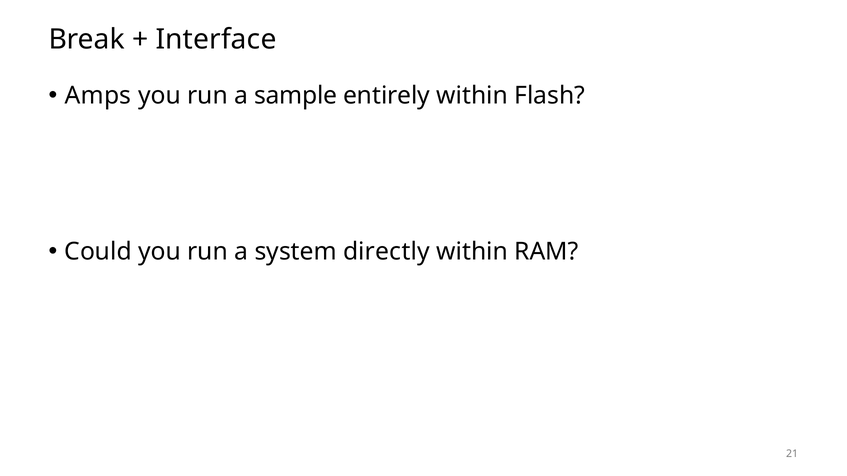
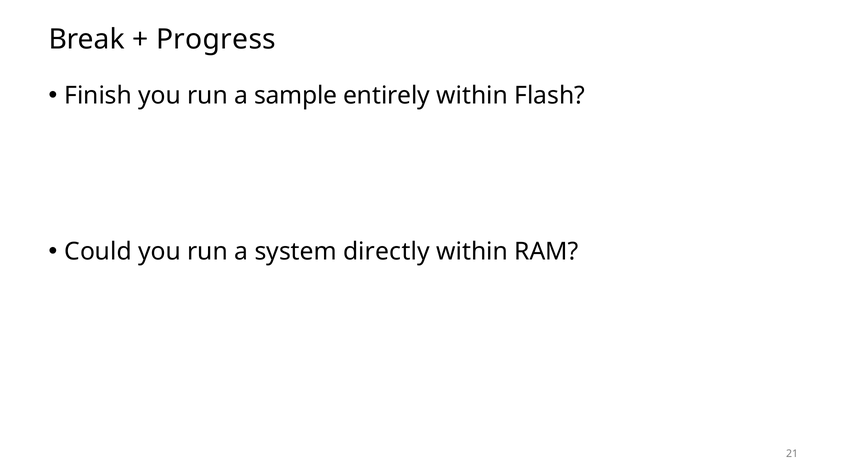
Interface: Interface -> Progress (216, 40)
Amps: Amps -> Finish (98, 96)
